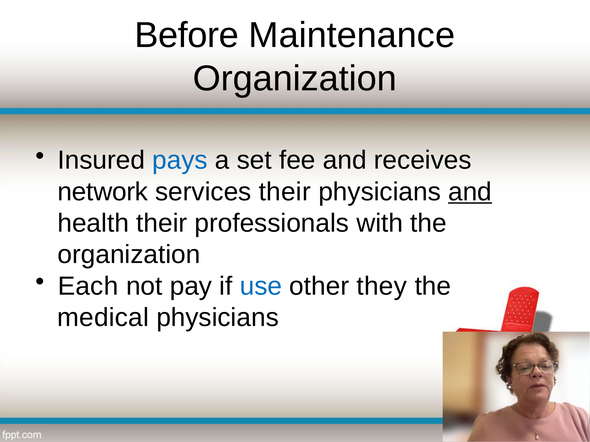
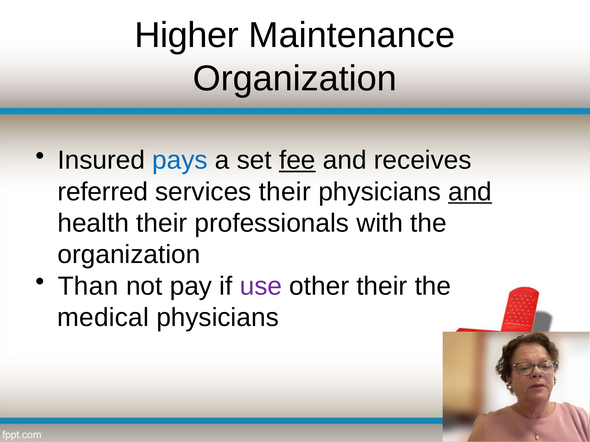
Before: Before -> Higher (187, 35)
fee underline: none -> present (297, 160)
network: network -> referred (103, 192)
Each: Each -> Than (88, 286)
use colour: blue -> purple (261, 286)
other they: they -> their (382, 286)
